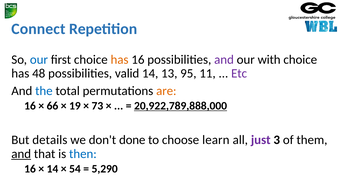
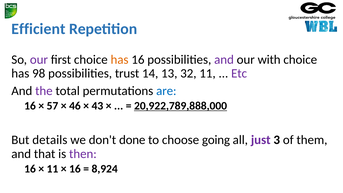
Connect: Connect -> Efficient (38, 29)
our colour: blue -> purple (39, 60)
48: 48 -> 98 (39, 73)
valid: valid -> trust (127, 73)
95: 95 -> 32 (188, 73)
the colour: blue -> purple (44, 91)
are colour: orange -> blue (166, 91)
66: 66 -> 57 (52, 106)
19: 19 -> 46 (75, 106)
73: 73 -> 43 (97, 106)
learn: learn -> going (216, 140)
and underline: present -> none (21, 154)
then colour: blue -> purple (83, 154)
14: 14 -> 11 (52, 169)
54: 54 -> 16 (75, 169)
5,290: 5,290 -> 8,924 (105, 169)
